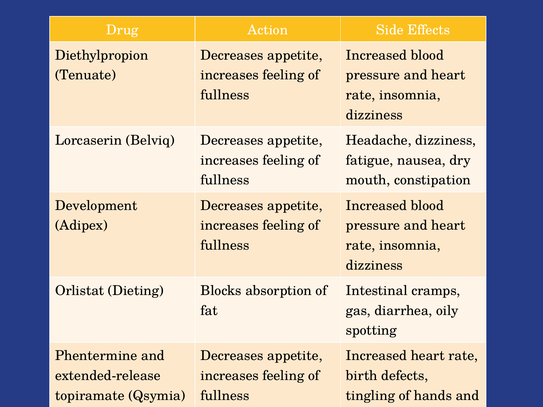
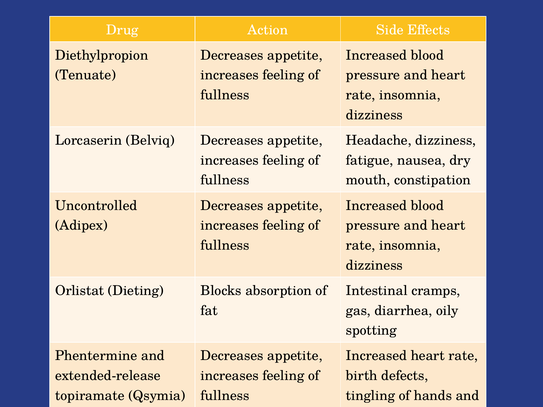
Development: Development -> Uncontrolled (96, 206)
